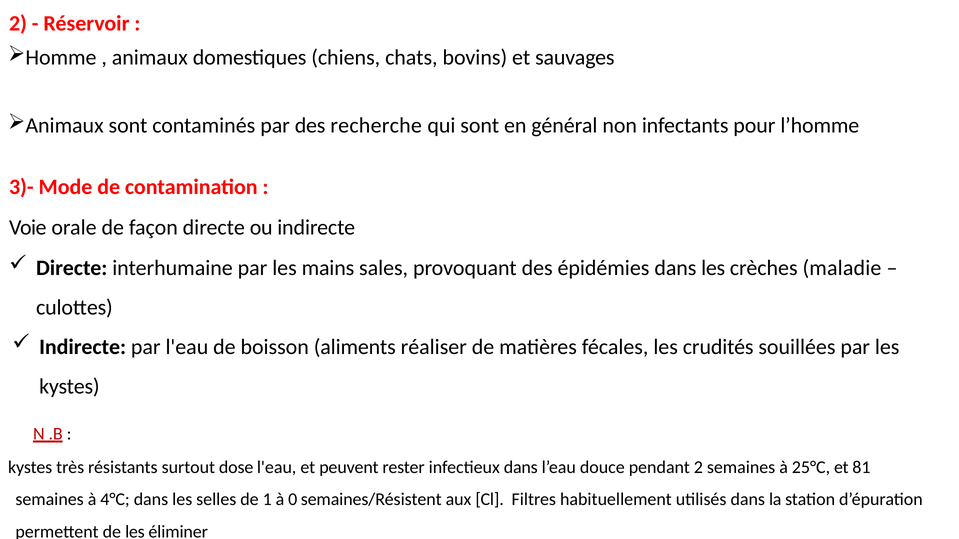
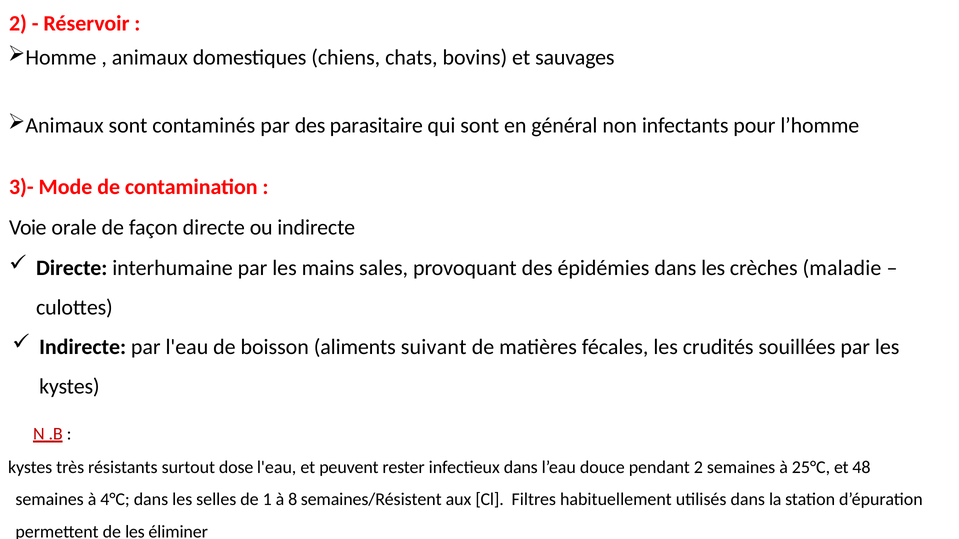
recherche: recherche -> parasitaire (376, 126)
réaliser: réaliser -> suivant (434, 347)
81: 81 -> 48 (861, 468)
0: 0 -> 8 (293, 500)
